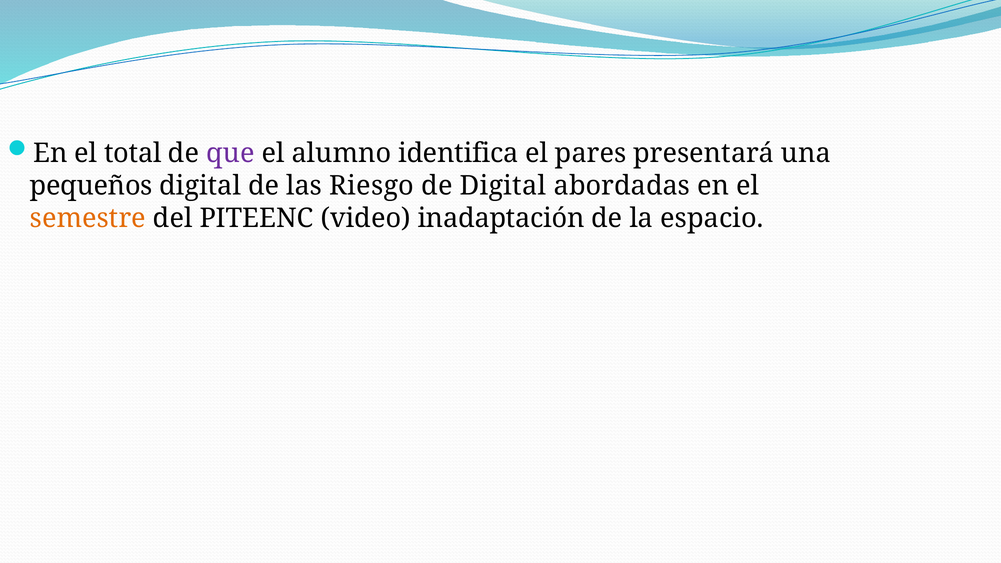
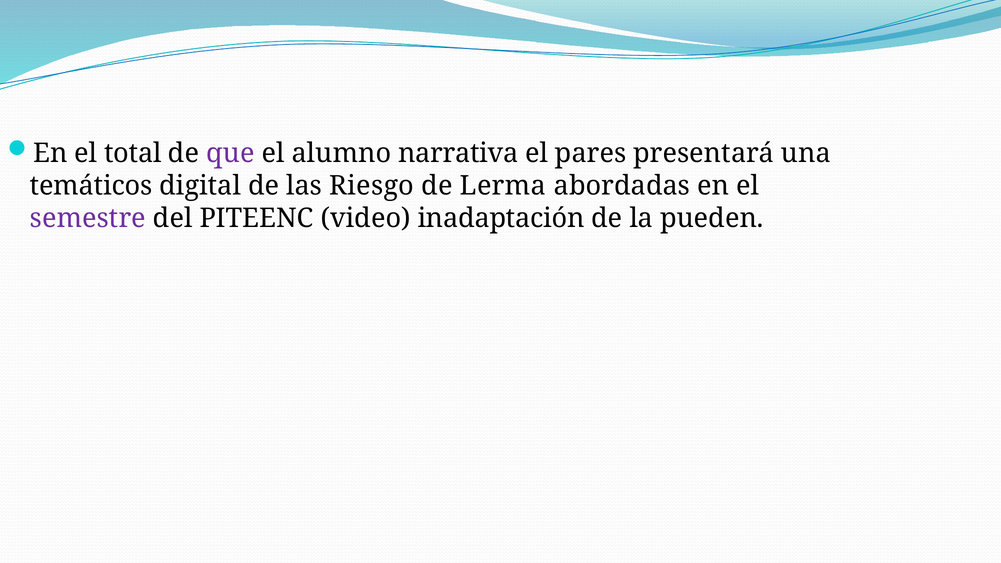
identifica: identifica -> narrativa (458, 153)
pequeños: pequeños -> temáticos (91, 186)
de Digital: Digital -> Lerma (503, 186)
semestre colour: orange -> purple (88, 218)
espacio: espacio -> pueden (712, 218)
